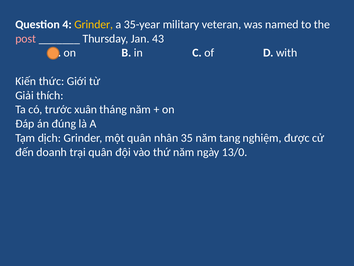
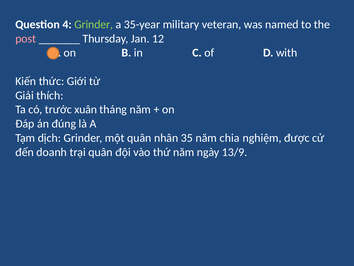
Grinder colour: yellow -> light green (94, 24)
43: 43 -> 12 (158, 39)
tang: tang -> chia (230, 138)
13/0: 13/0 -> 13/9 (235, 152)
